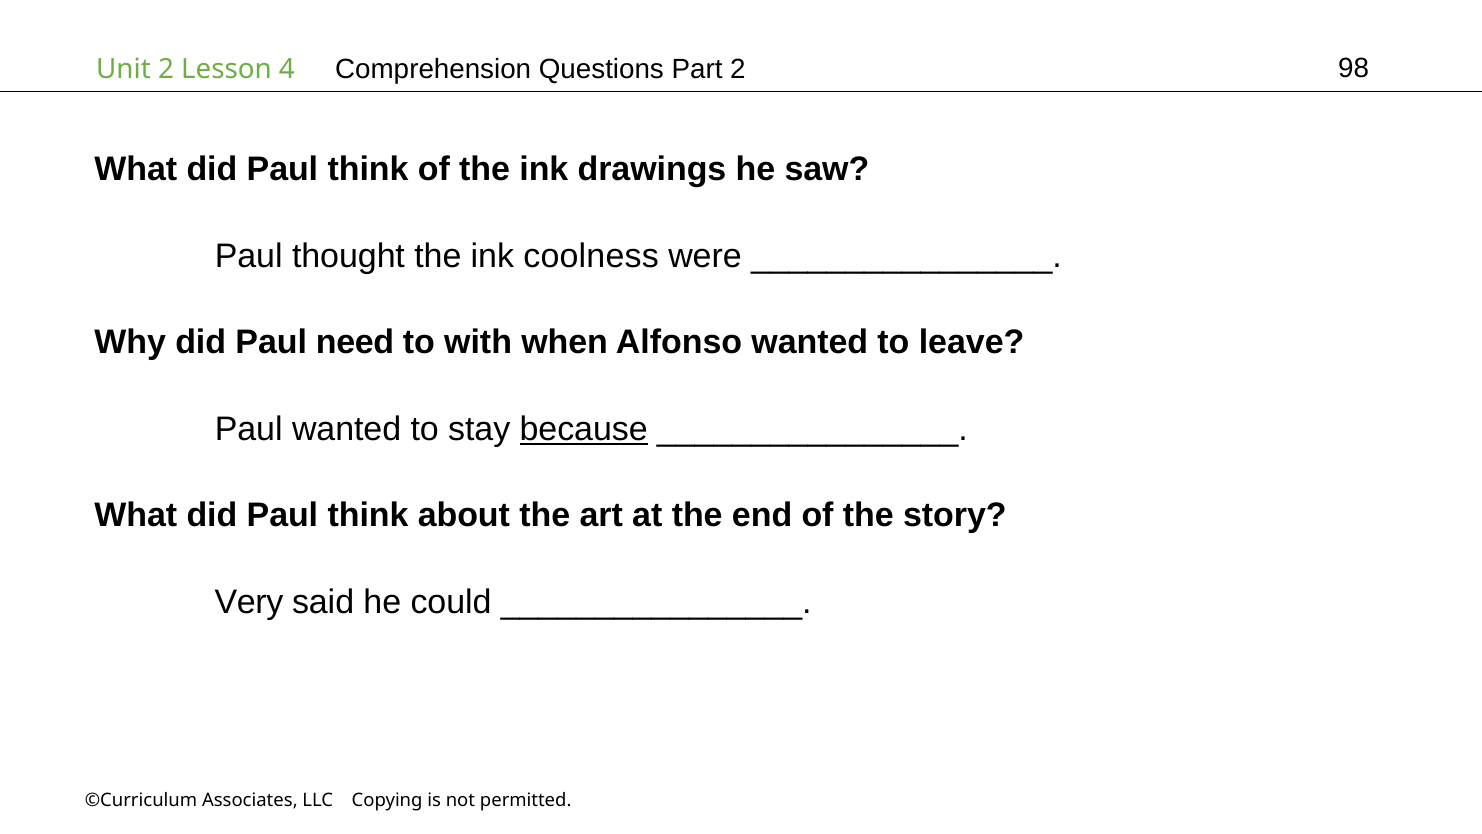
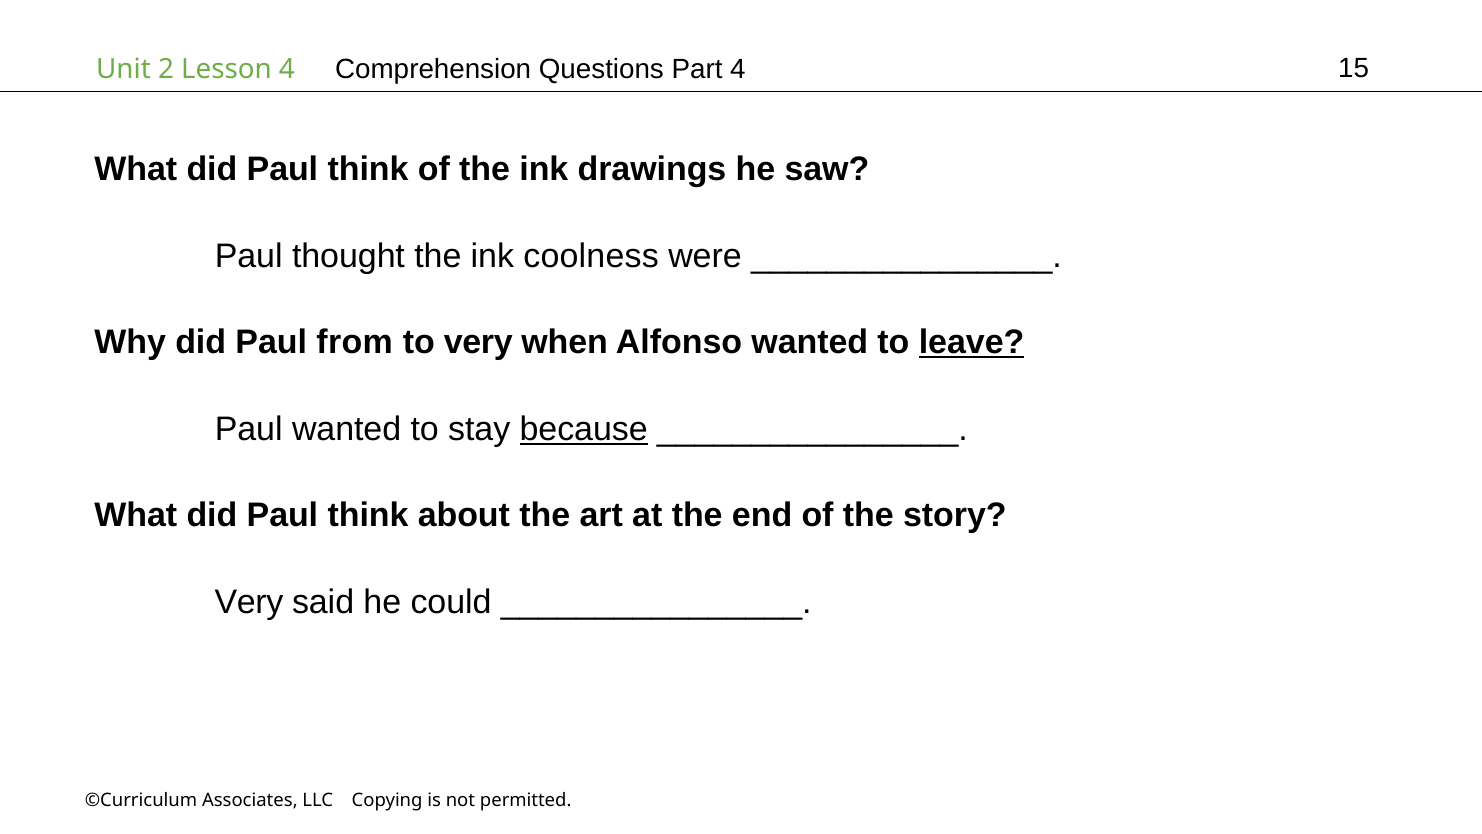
Part 2: 2 -> 4 (738, 69)
98: 98 -> 15 (1354, 68)
need: need -> from (355, 342)
to with: with -> very (478, 342)
leave underline: none -> present (972, 342)
